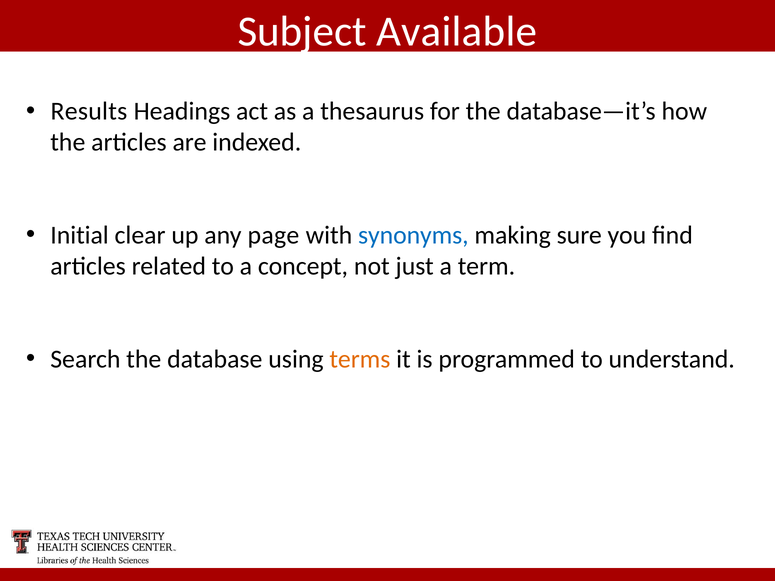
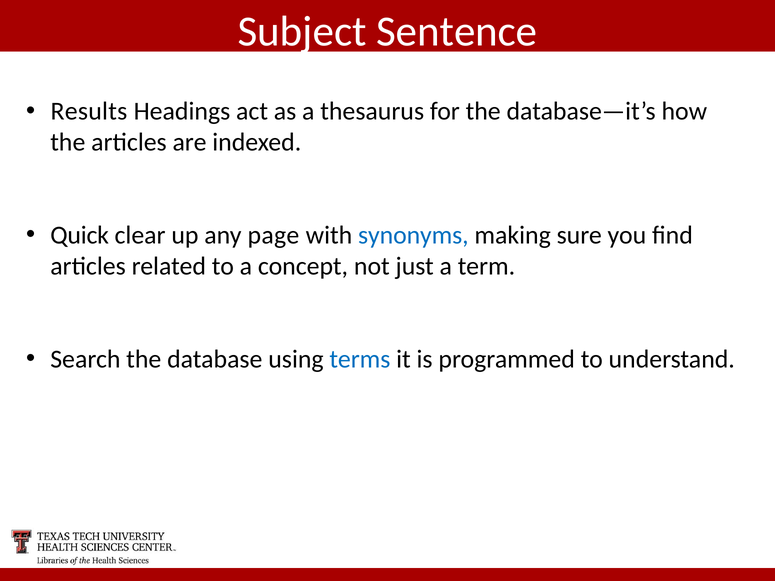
Available: Available -> Sentence (457, 31)
Initial: Initial -> Quick (80, 236)
terms colour: orange -> blue (360, 360)
